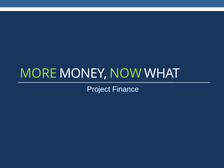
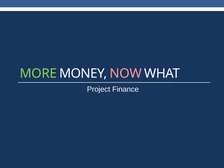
NOW colour: light green -> pink (126, 73)
